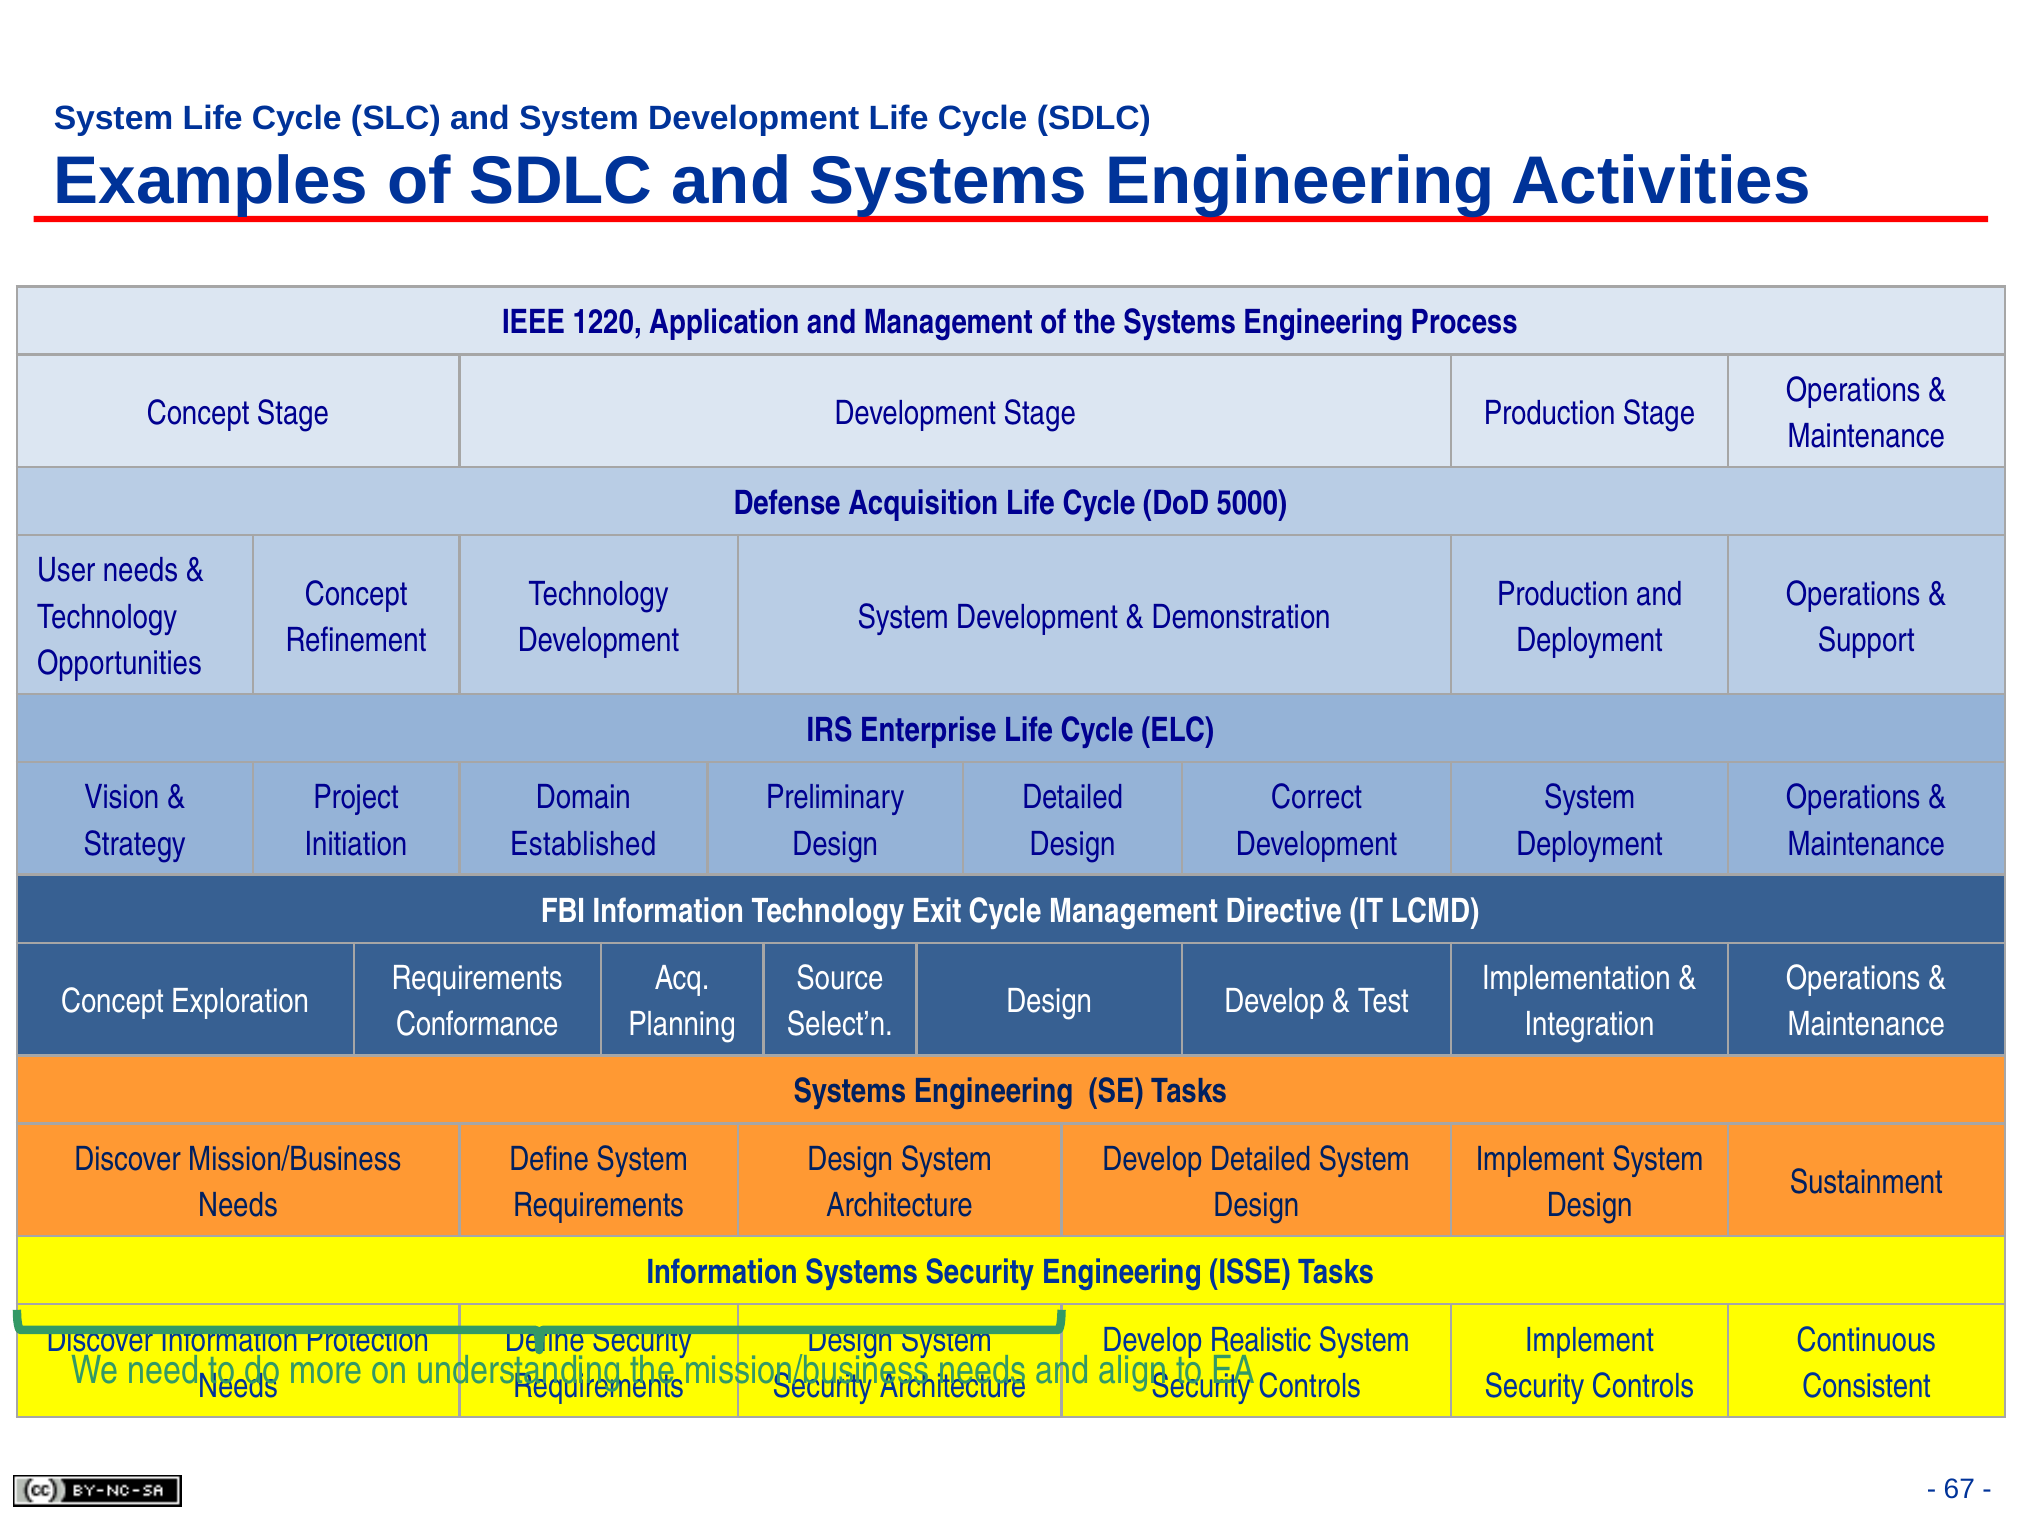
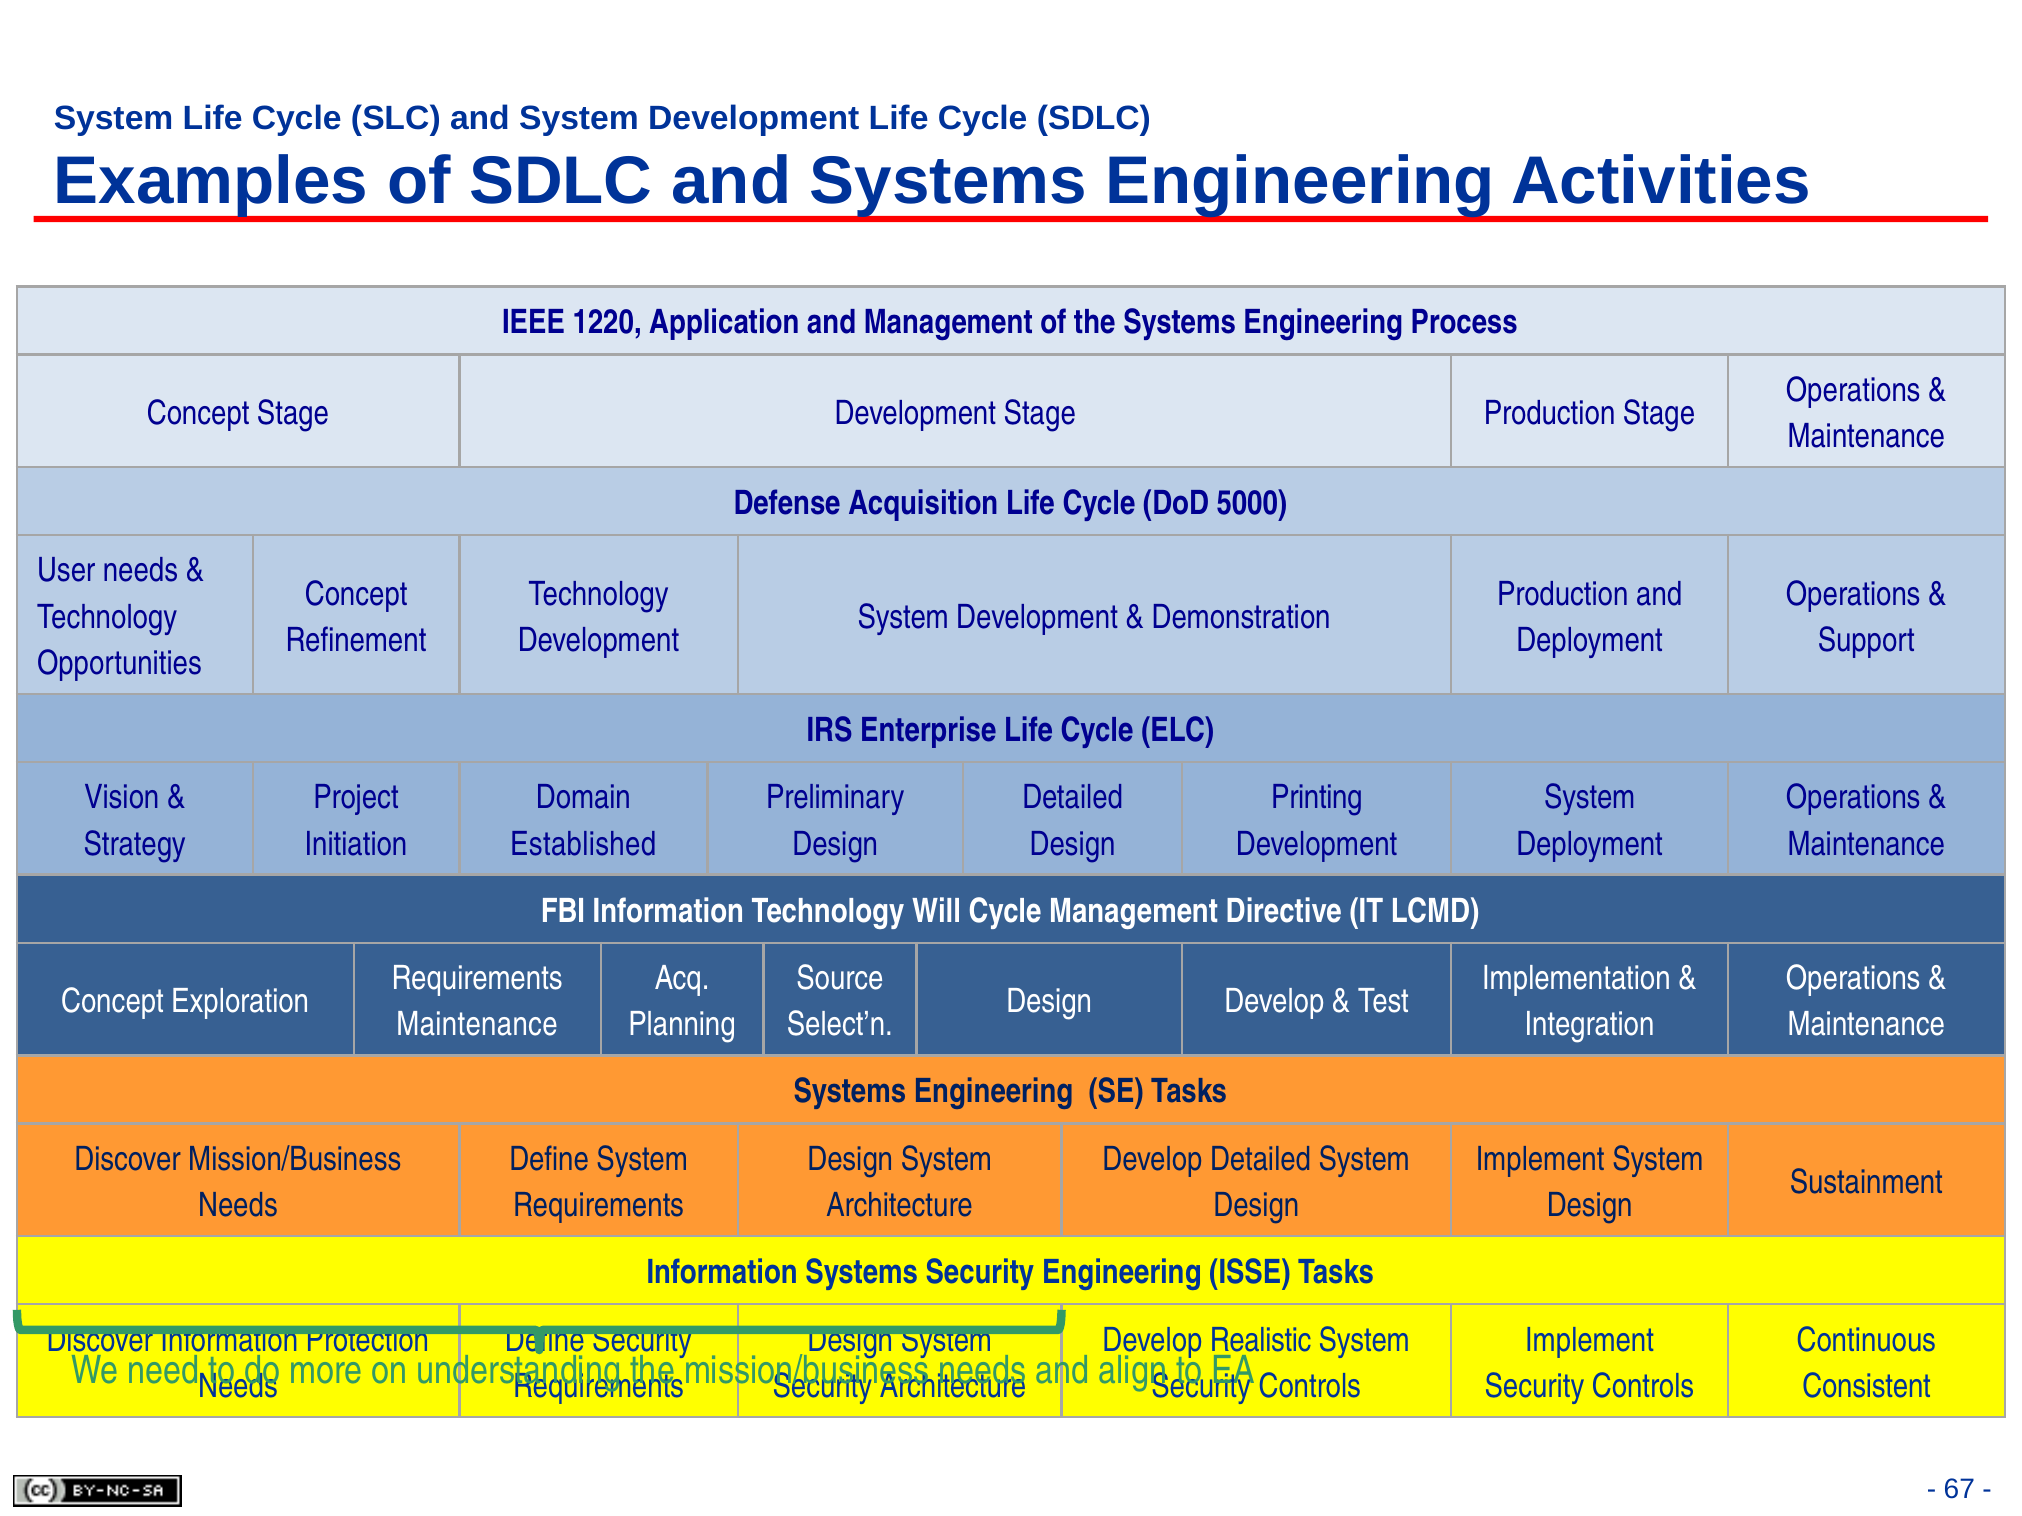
Correct: Correct -> Printing (1317, 798)
Exit: Exit -> Will (937, 911)
Conformance: Conformance -> Maintenance (477, 1025)
